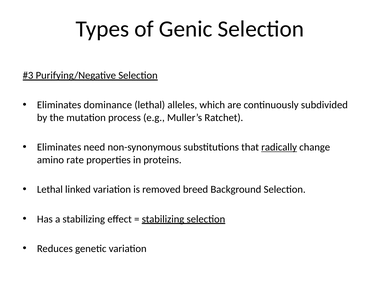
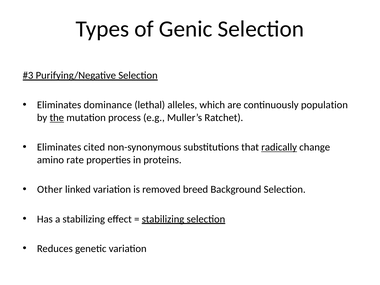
subdivided: subdivided -> population (324, 105)
the underline: none -> present (57, 118)
need: need -> cited (94, 147)
Lethal: Lethal -> Other (50, 189)
